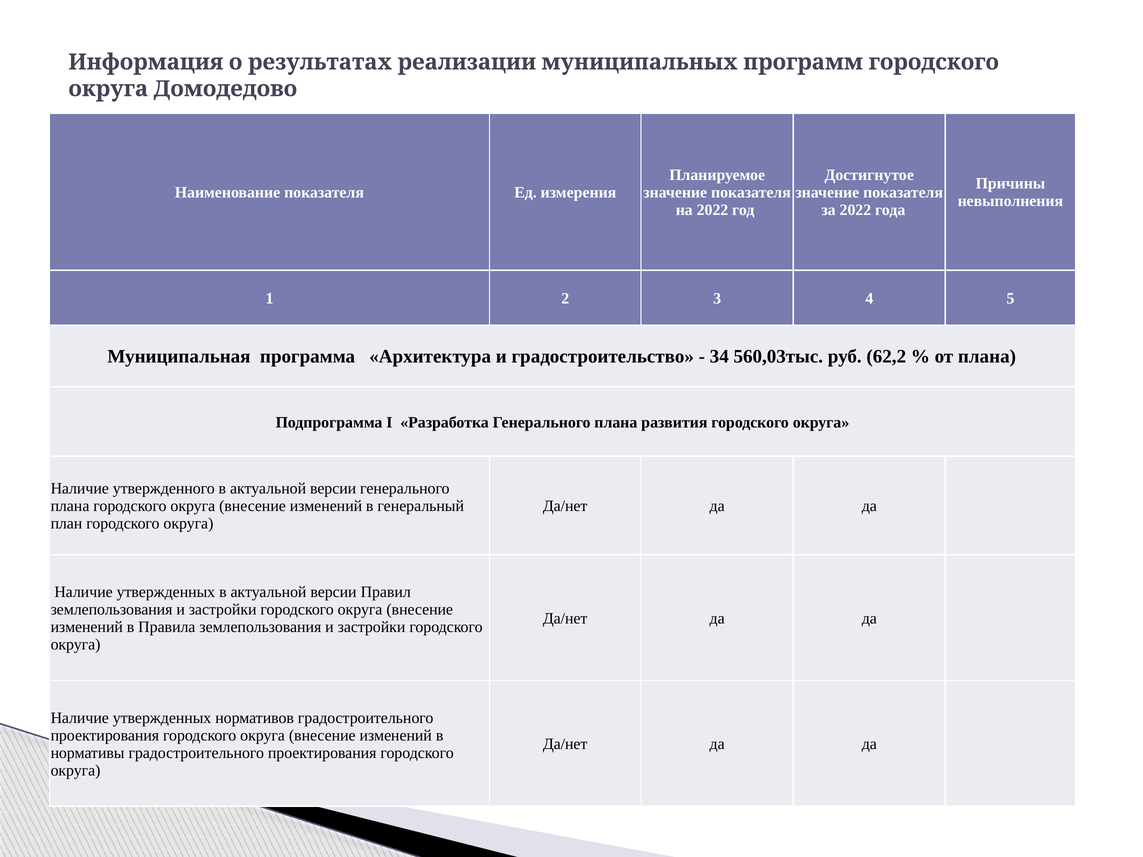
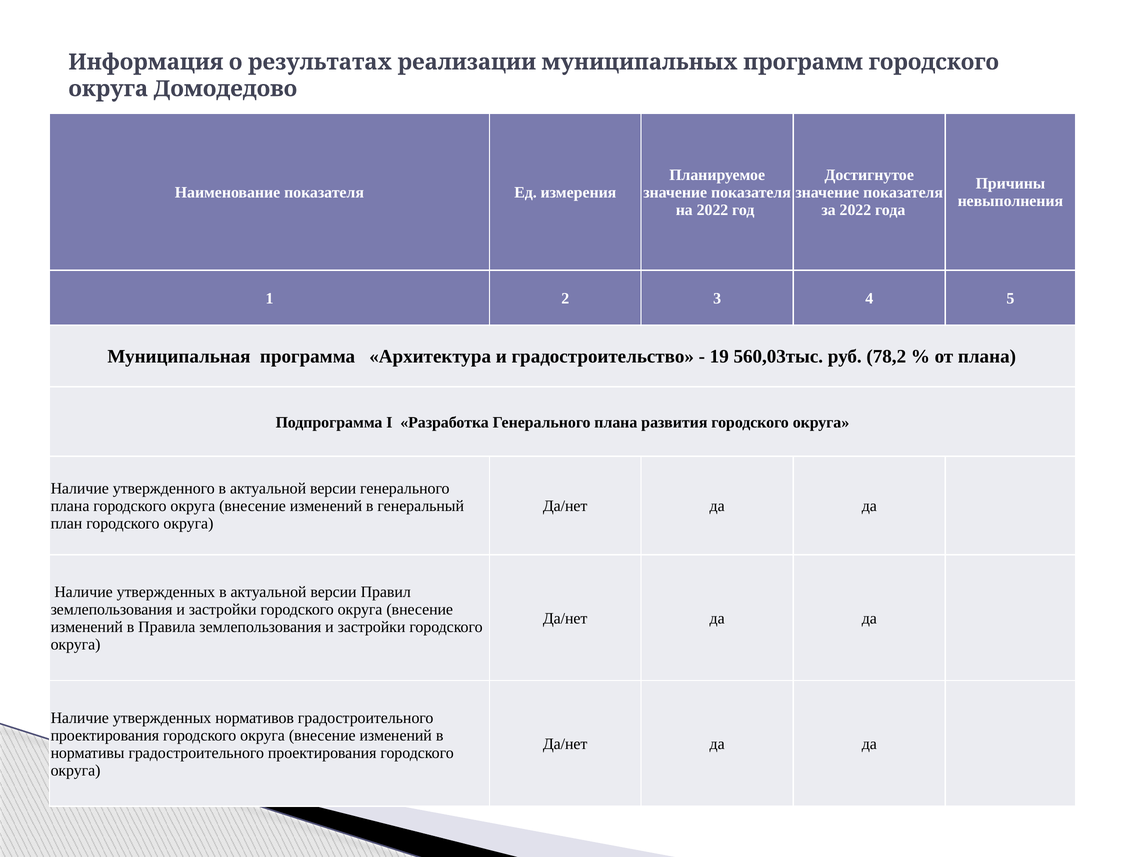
34: 34 -> 19 (719, 357)
62,2: 62,2 -> 78,2 (886, 357)
